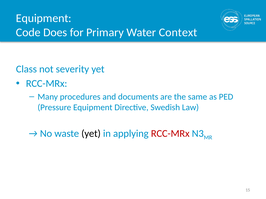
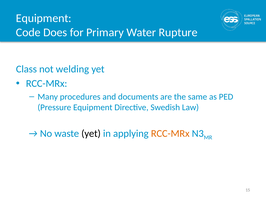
Context: Context -> Rupture (178, 33)
severity: severity -> welding (72, 69)
RCC-MRx colour: red -> orange (170, 134)
